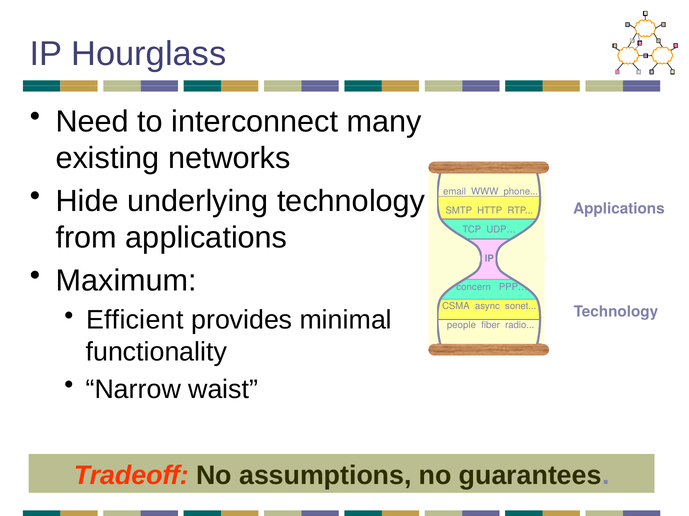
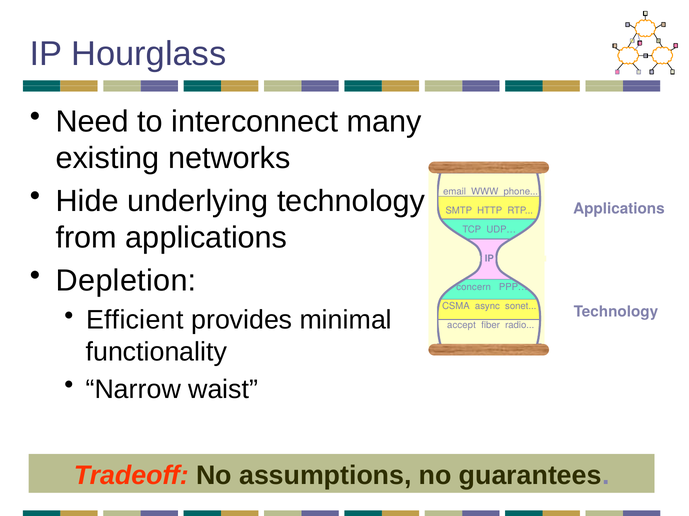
Maximum: Maximum -> Depletion (126, 281)
people: people -> accept (461, 326)
